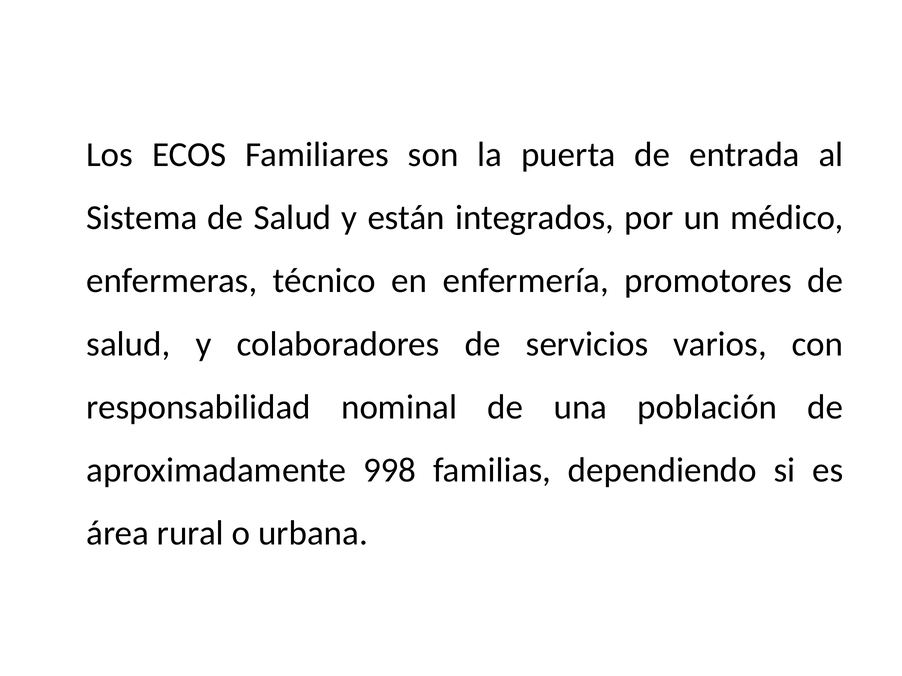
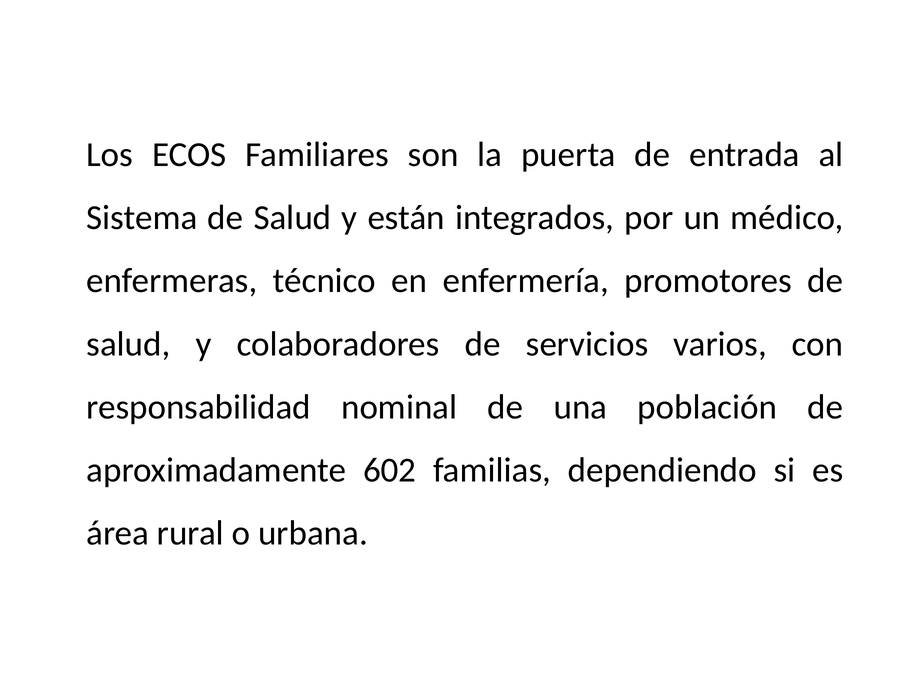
998: 998 -> 602 (390, 471)
